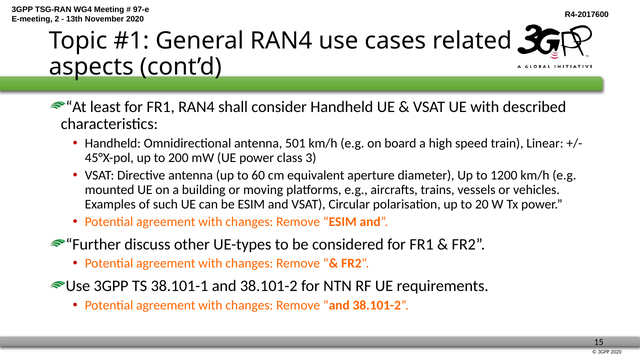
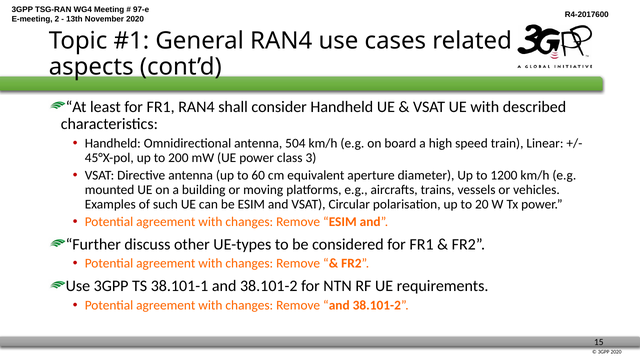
501: 501 -> 504 (295, 143)
